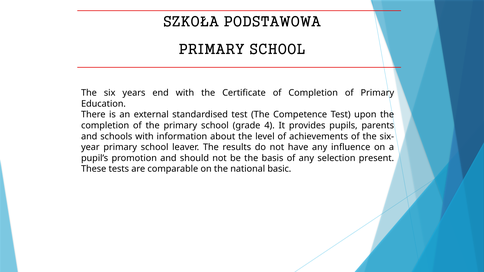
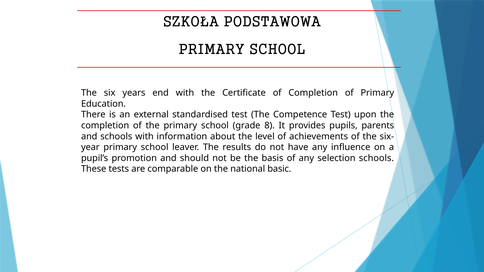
4: 4 -> 8 (270, 126)
selection present: present -> schools (376, 158)
